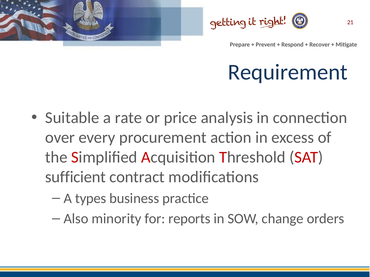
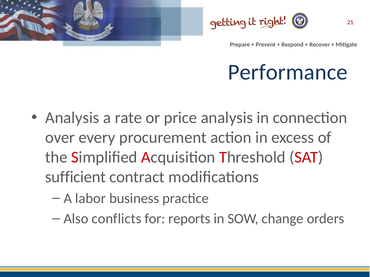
Requirement: Requirement -> Performance (288, 72)
Suitable: Suitable -> Analysis (72, 118)
types: types -> labor (91, 199)
minority: minority -> conflicts (117, 219)
